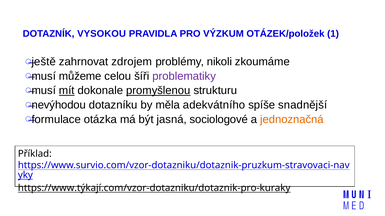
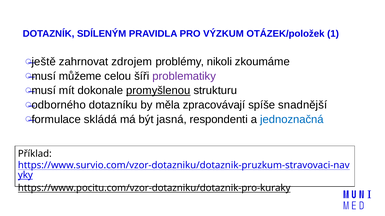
VYSOKOU: VYSOKOU -> SDÍLENÝM (102, 34)
mít underline: present -> none (67, 91)
nevýhodou: nevýhodou -> odborného (59, 105)
adekvátního: adekvátního -> zpracovávají (214, 105)
otázka: otázka -> skládá (100, 120)
sociologové: sociologové -> respondenti (219, 120)
jednoznačná colour: orange -> blue (292, 120)
https://www.týkají.com/vzor-dotazniku/dotaznik-pro-kuraky: https://www.týkají.com/vzor-dotazniku/dotaznik-pro-kuraky -> https://www.pocitu.com/vzor-dotazniku/dotaznik-pro-kuraky (154, 188)
